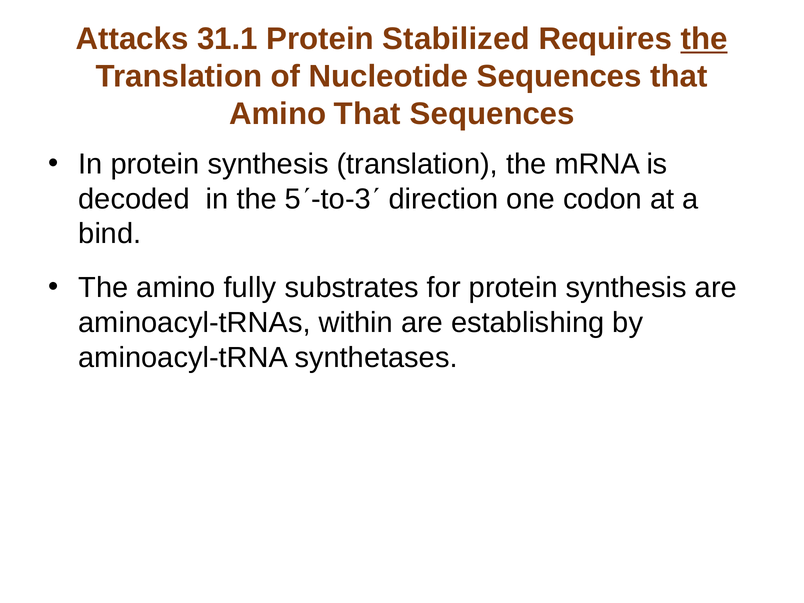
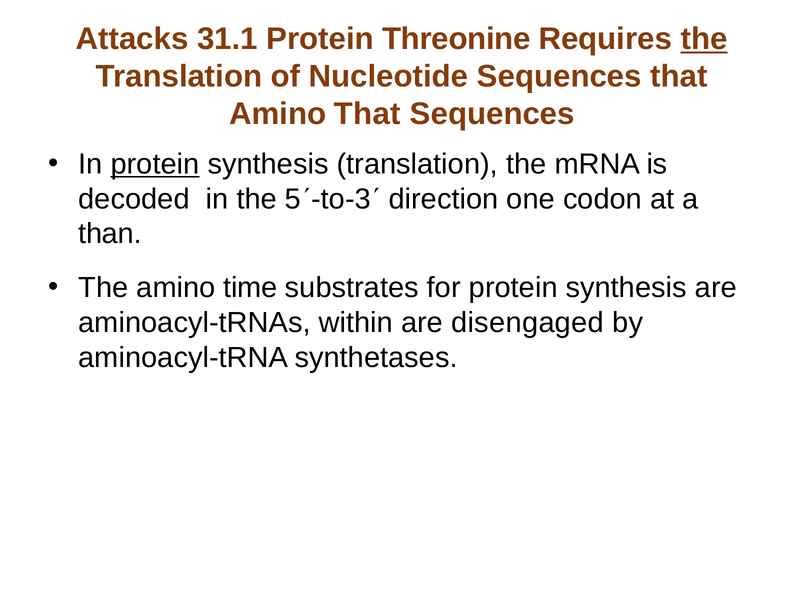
Stabilized: Stabilized -> Threonine (456, 39)
protein underline: none -> present (155, 164)
bind: bind -> than (110, 234)
fully: fully -> time (250, 288)
establishing: establishing -> disengaged (528, 323)
